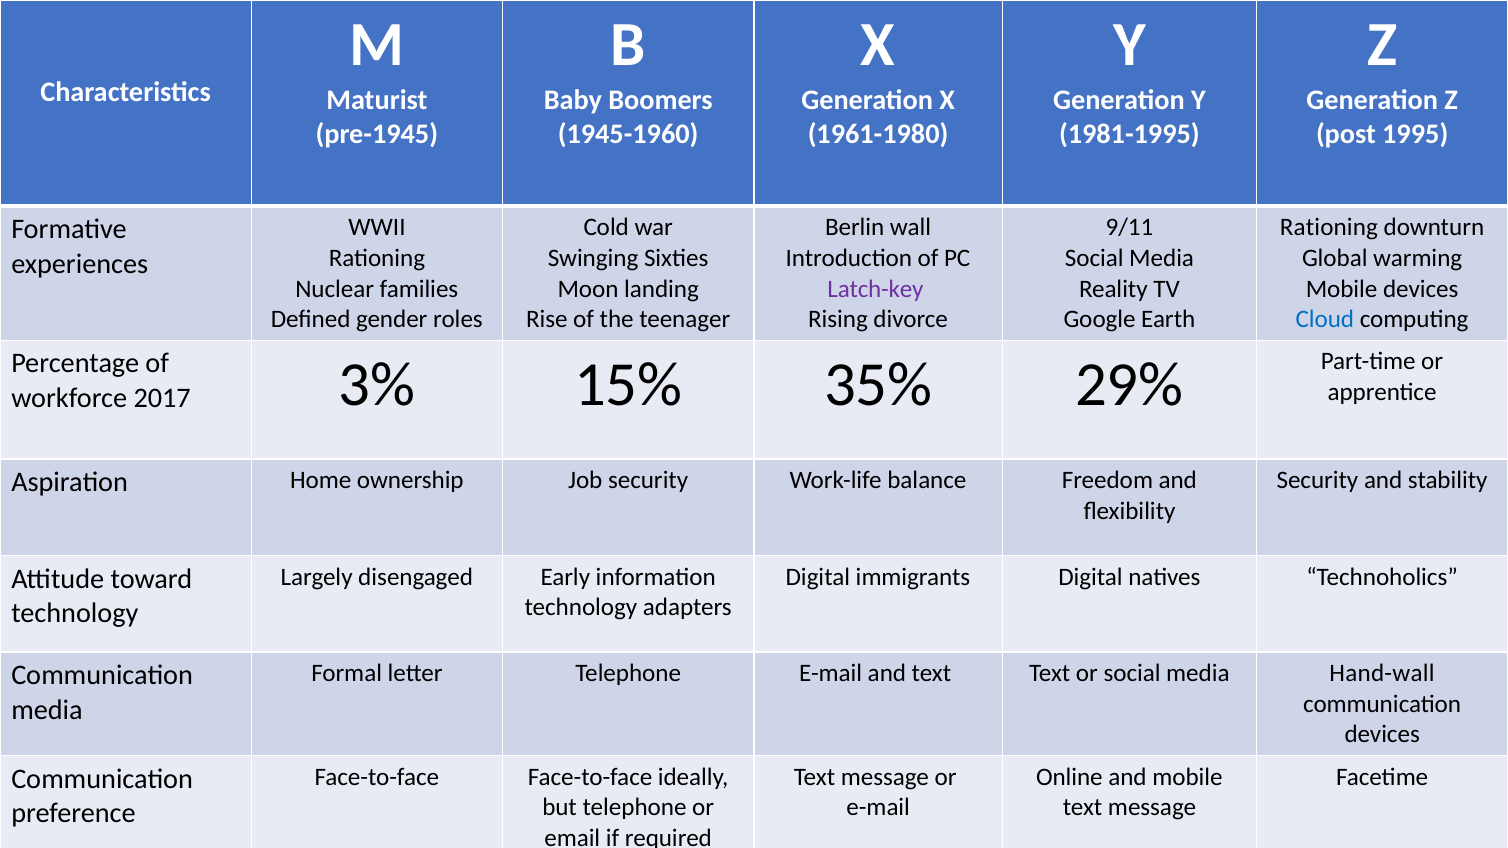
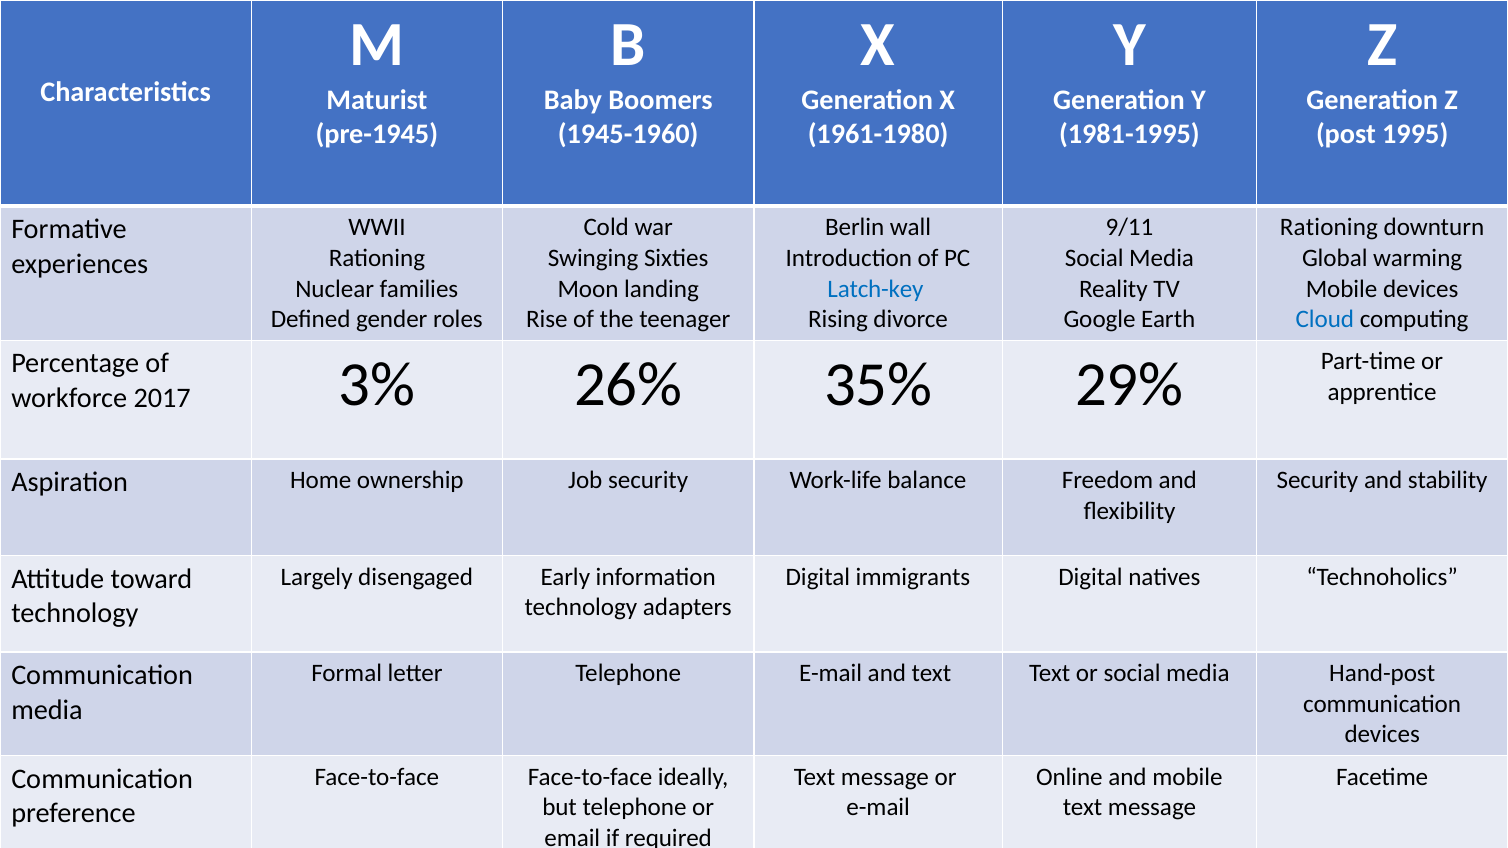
Latch-key colour: purple -> blue (875, 289)
15%: 15% -> 26% (628, 385)
Hand-wall: Hand-wall -> Hand-post (1382, 673)
